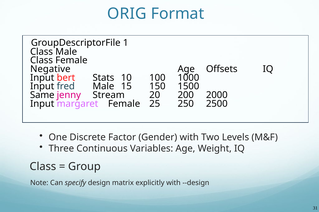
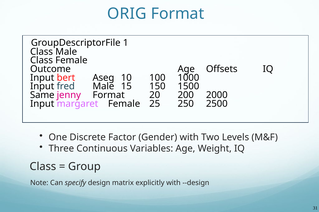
Negative: Negative -> Outcome (50, 69)
Stats: Stats -> Aseg (103, 78)
jenny Stream: Stream -> Format (109, 95)
